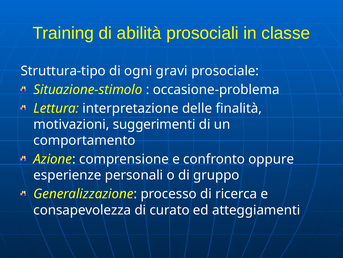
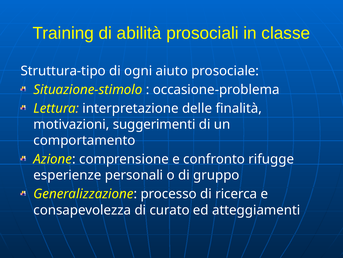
gravi: gravi -> aiuto (172, 71)
oppure: oppure -> rifugge (271, 159)
